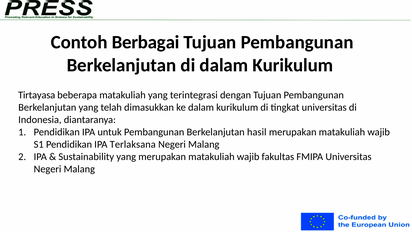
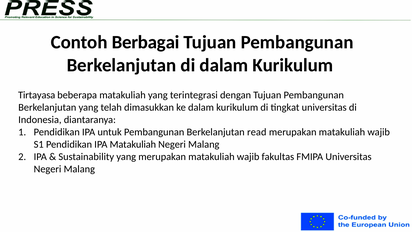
hasil: hasil -> read (257, 132)
IPA Terlaksana: Terlaksana -> Matakuliah (133, 144)
